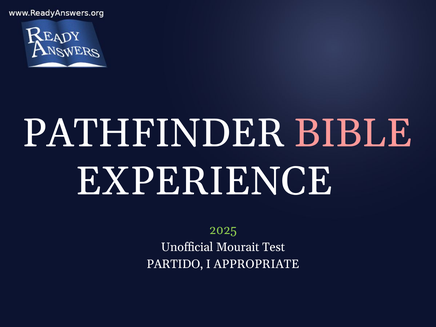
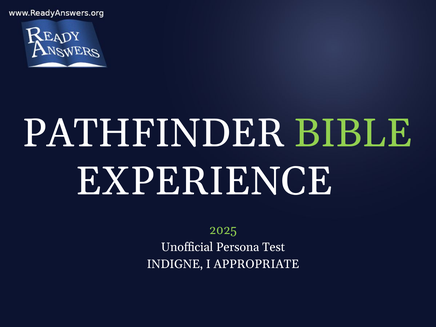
BIBLE colour: pink -> light green (353, 133)
Mourait: Mourait -> Persona (238, 247)
PARTIDO: PARTIDO -> INDIGNE (175, 264)
